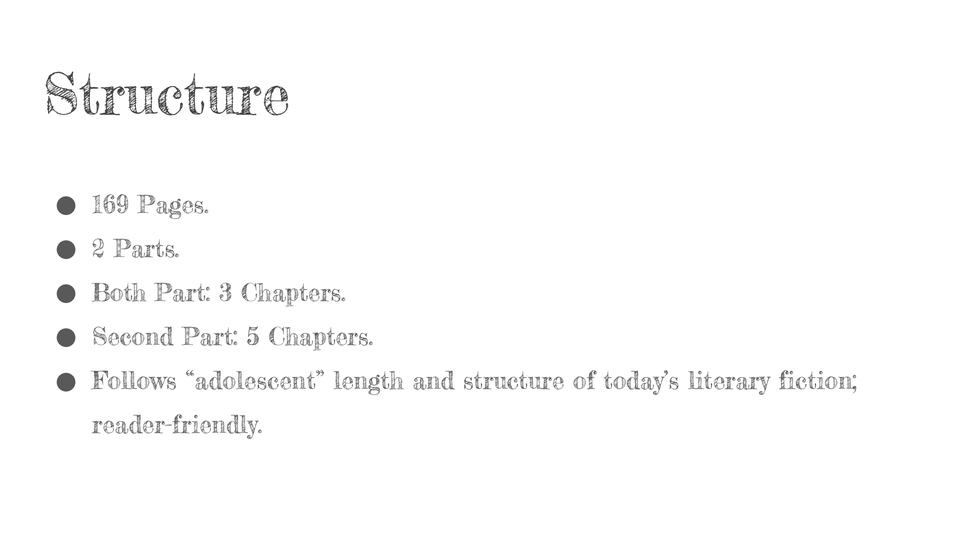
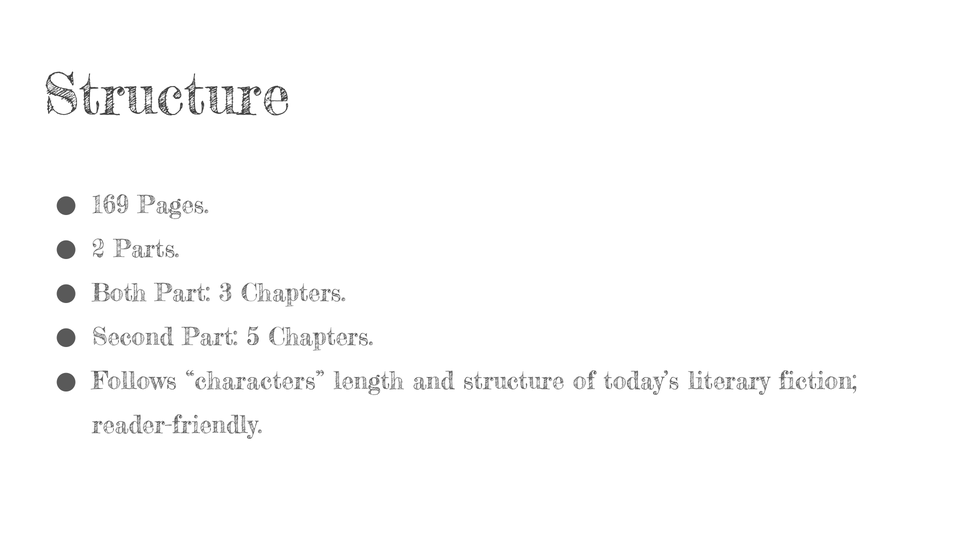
adolescent: adolescent -> characters (255, 382)
